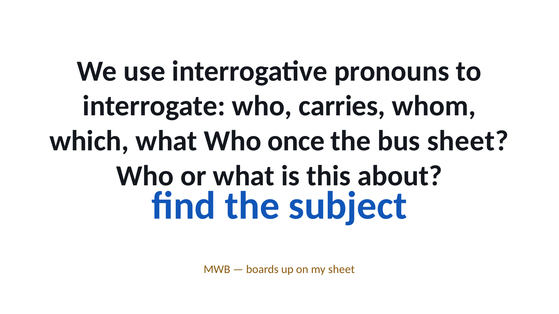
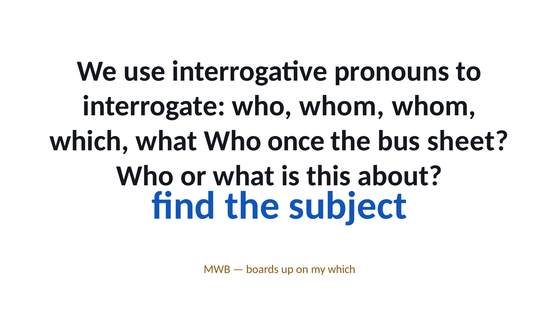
who carries: carries -> whom (342, 106)
my sheet: sheet -> which (342, 270)
